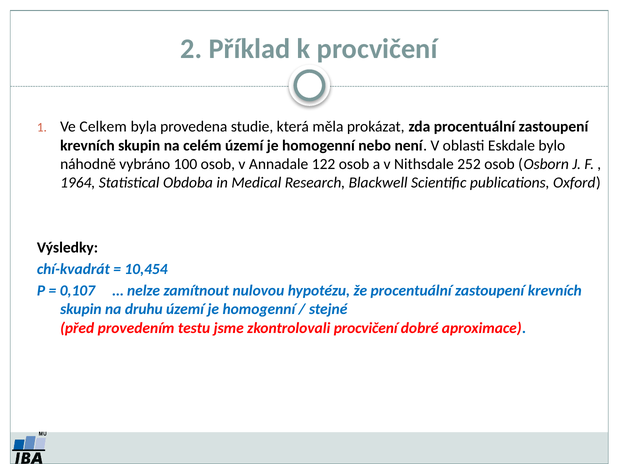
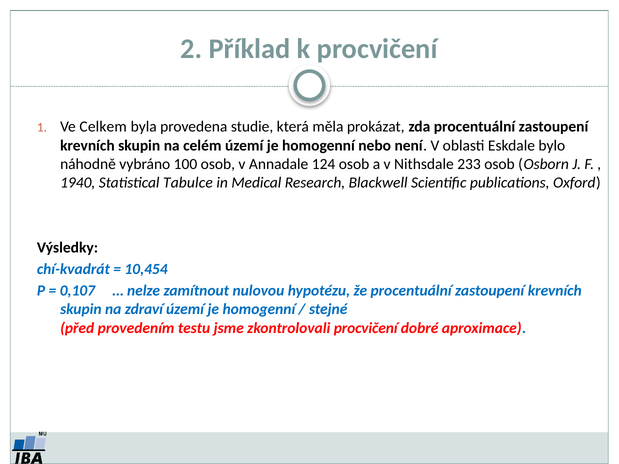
122: 122 -> 124 (324, 164)
252: 252 -> 233 (469, 164)
1964: 1964 -> 1940 (78, 183)
Obdoba: Obdoba -> Tabulce (188, 183)
druhu: druhu -> zdraví (144, 310)
